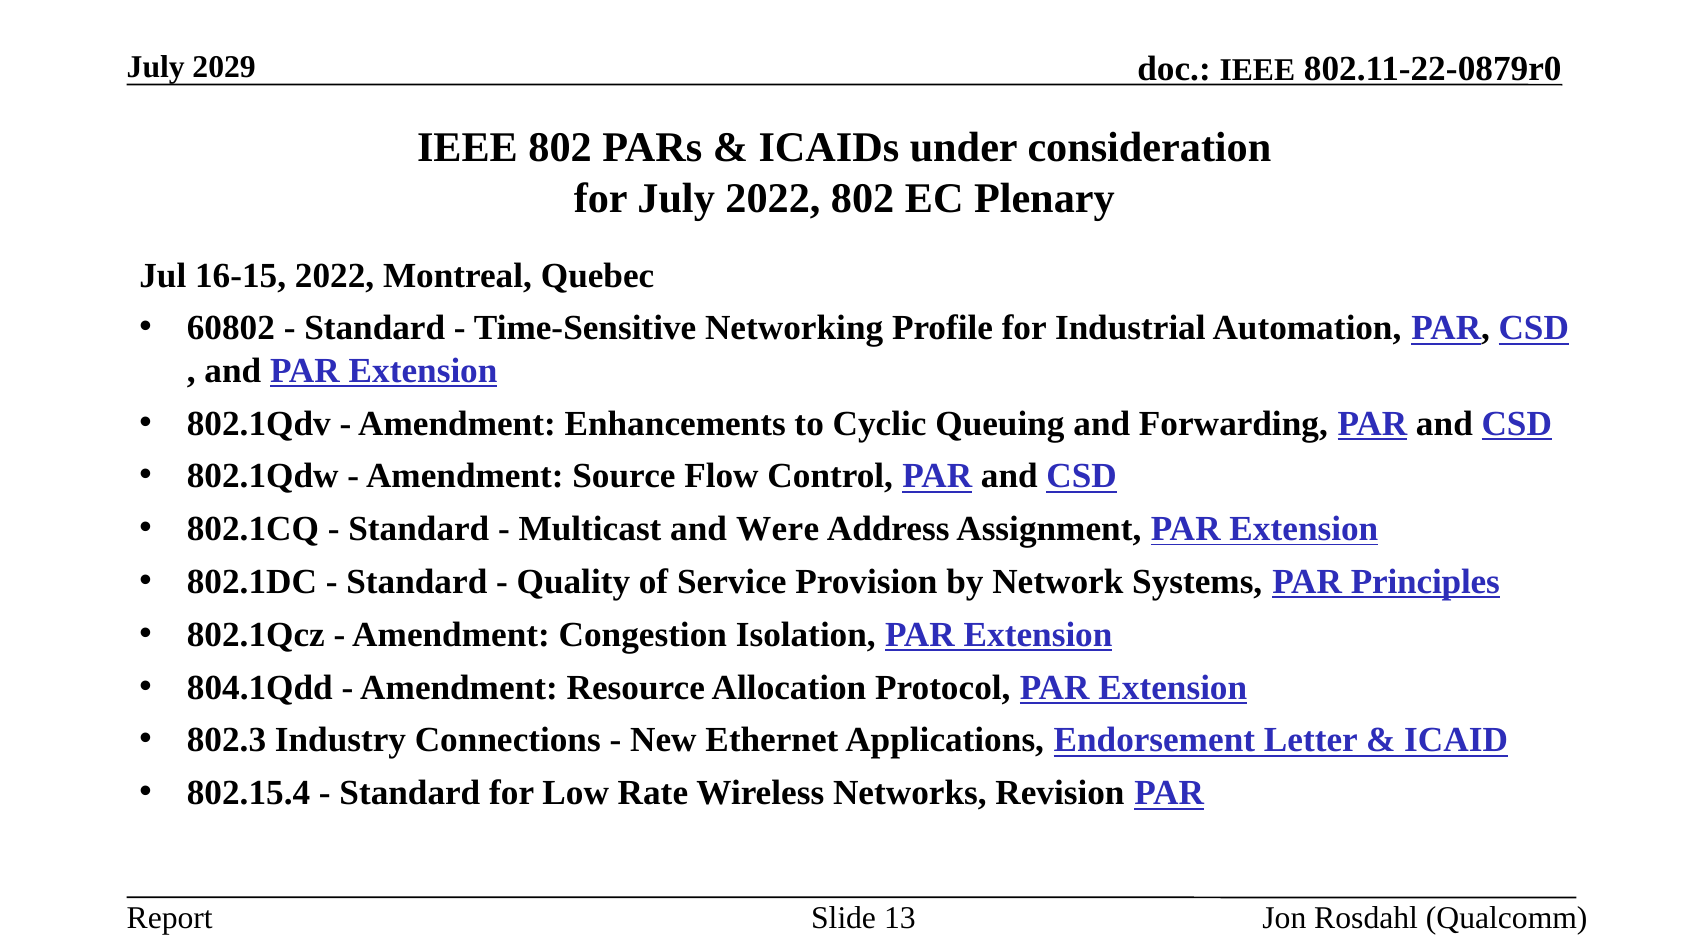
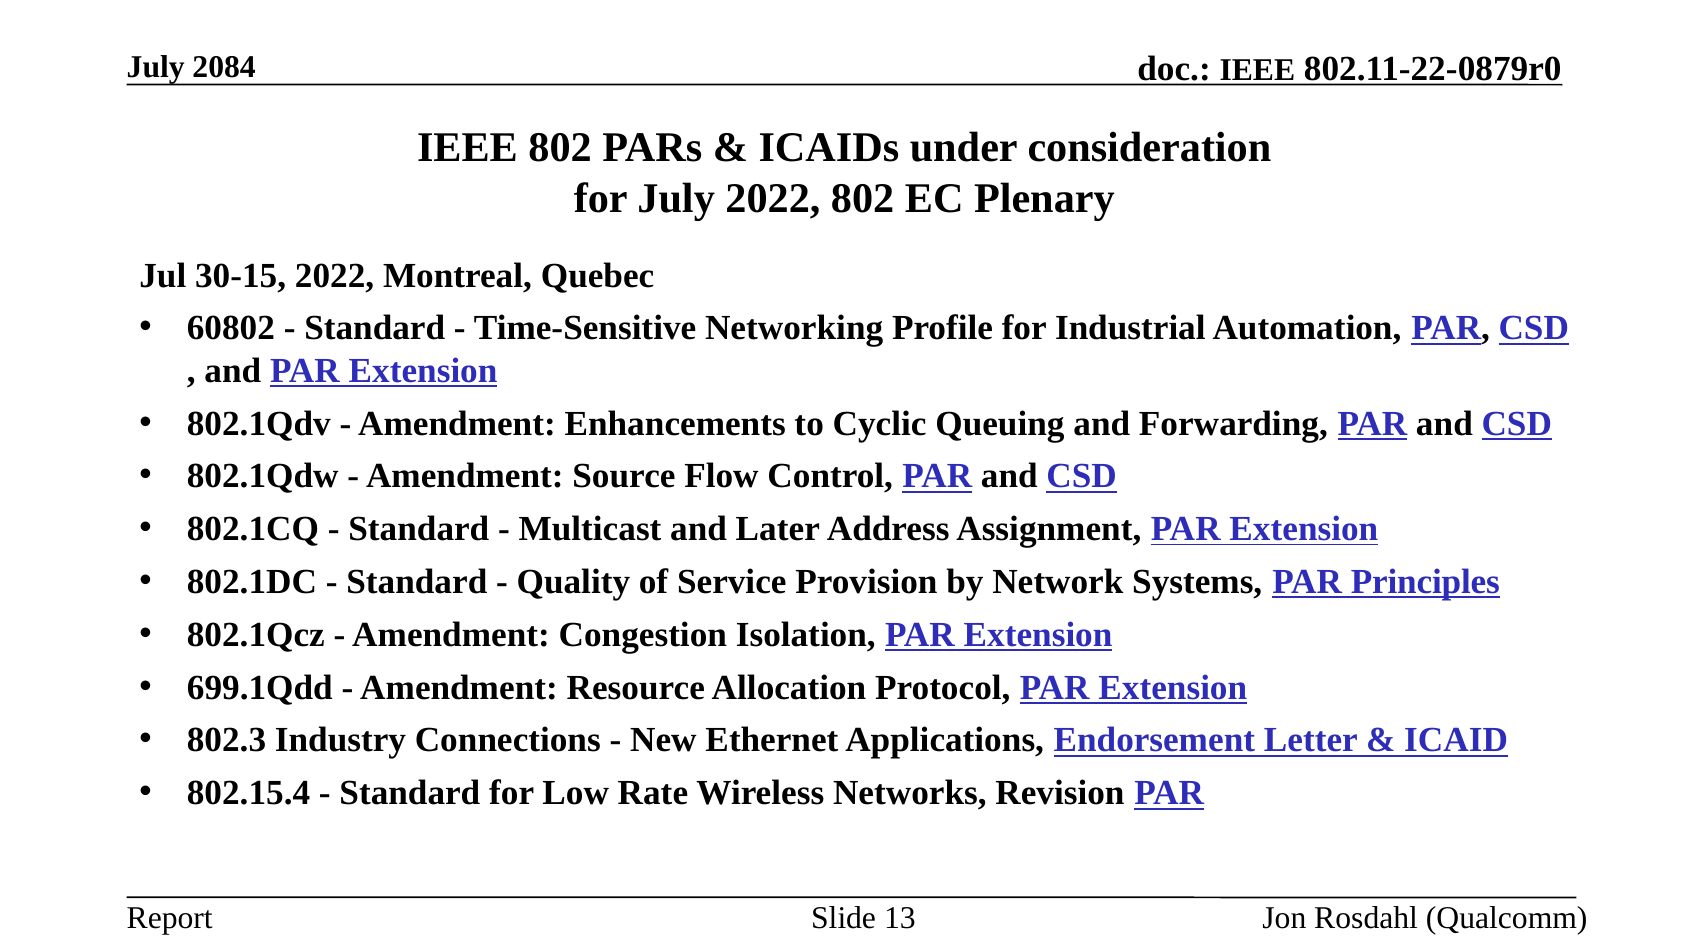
2029: 2029 -> 2084 (224, 67)
16-15: 16-15 -> 30-15 (241, 276)
Were: Were -> Later (778, 529)
804.1Qdd: 804.1Qdd -> 699.1Qdd (260, 687)
